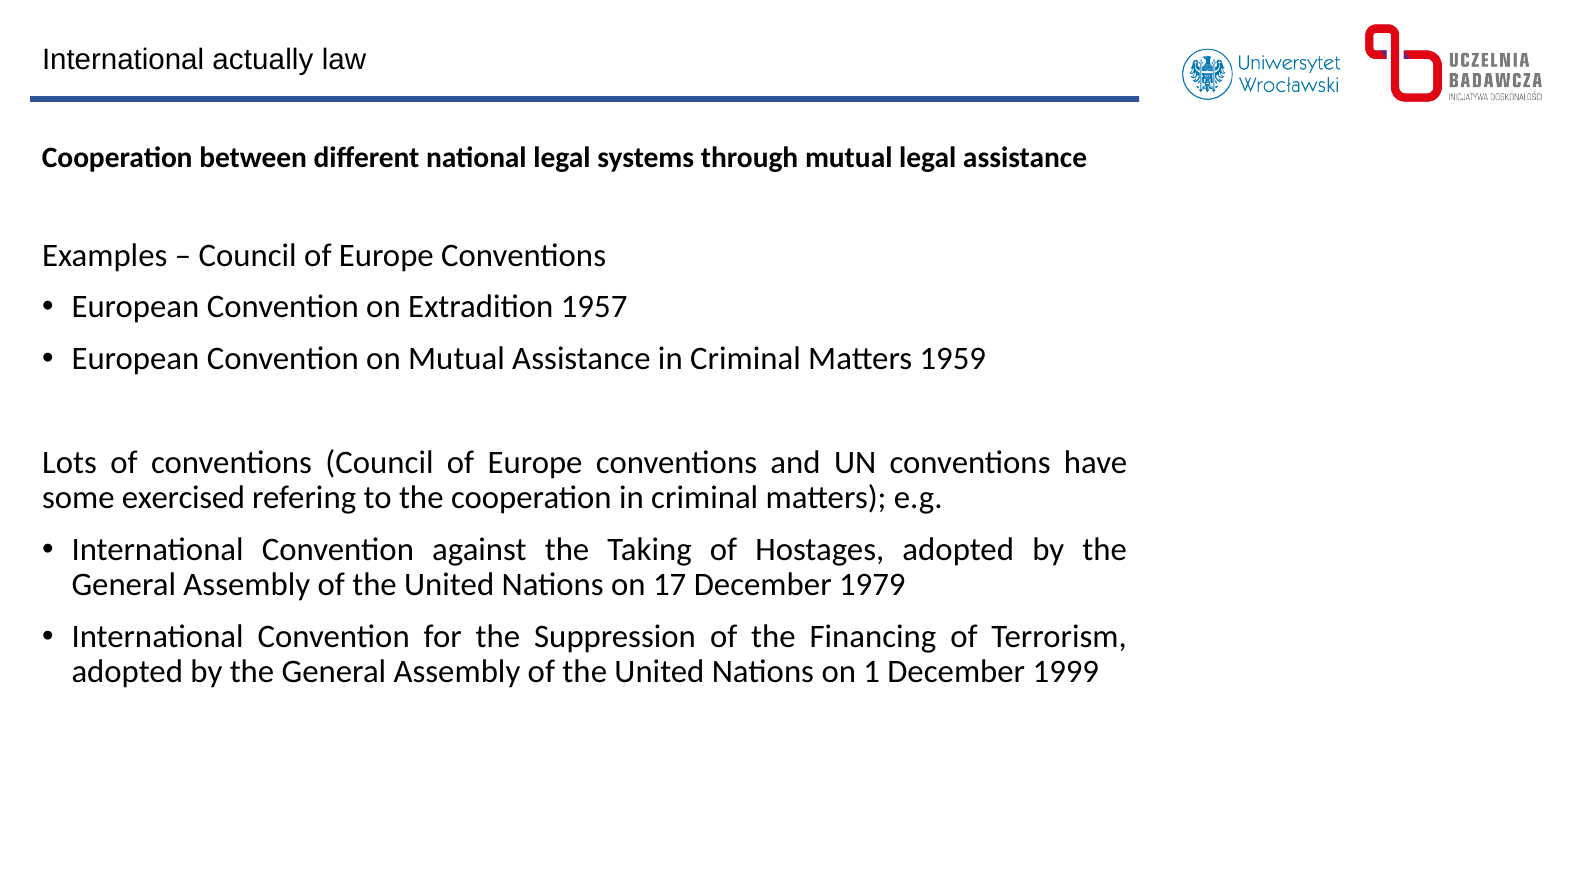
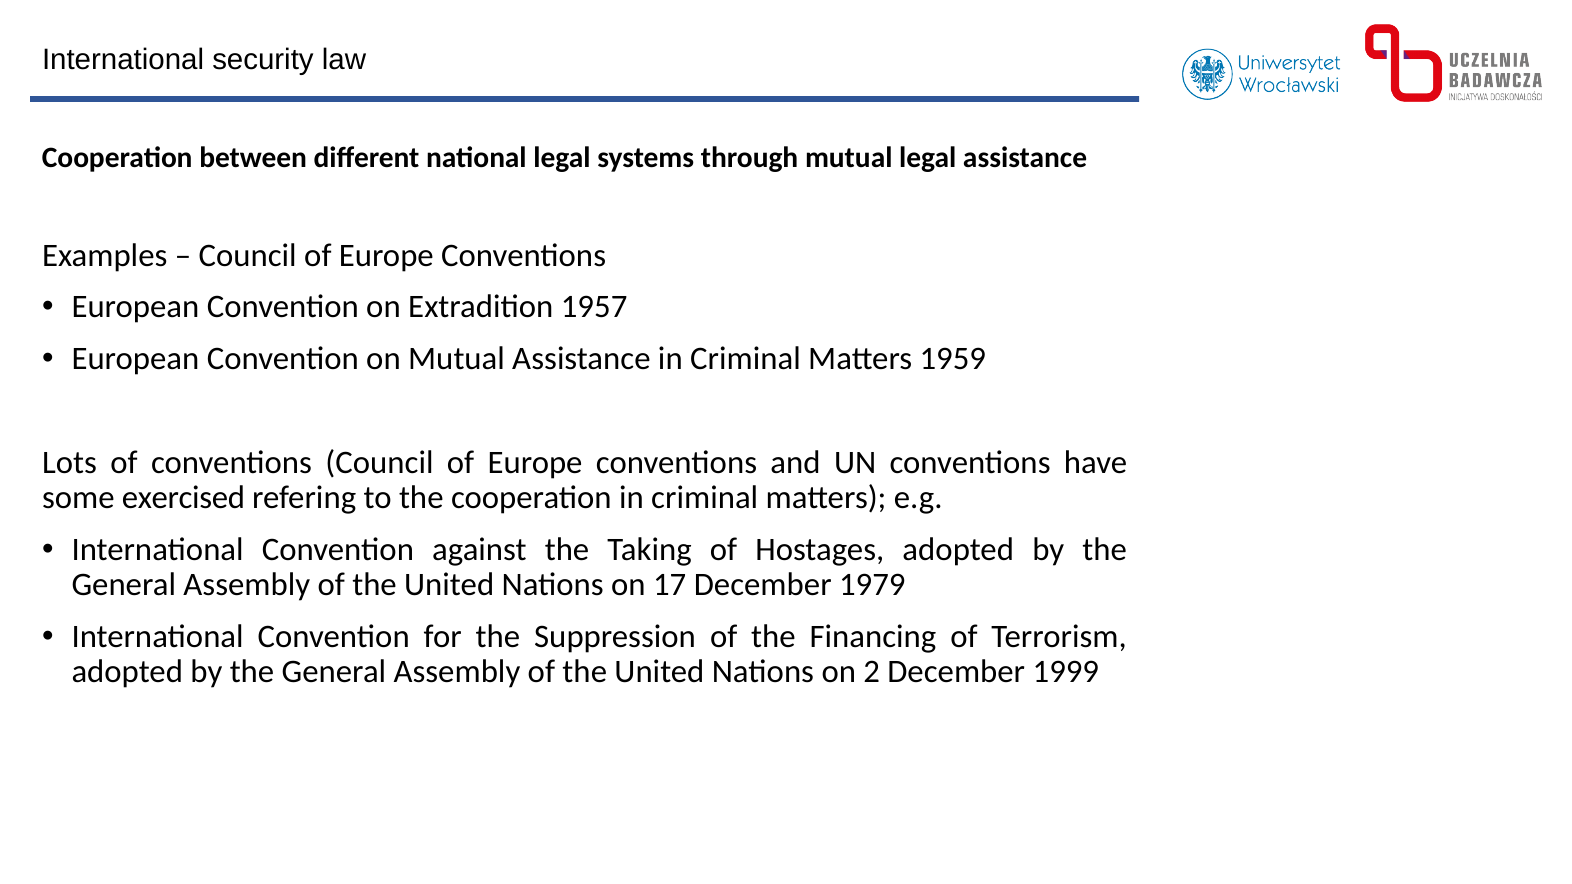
actually: actually -> security (263, 60)
1: 1 -> 2 (872, 672)
